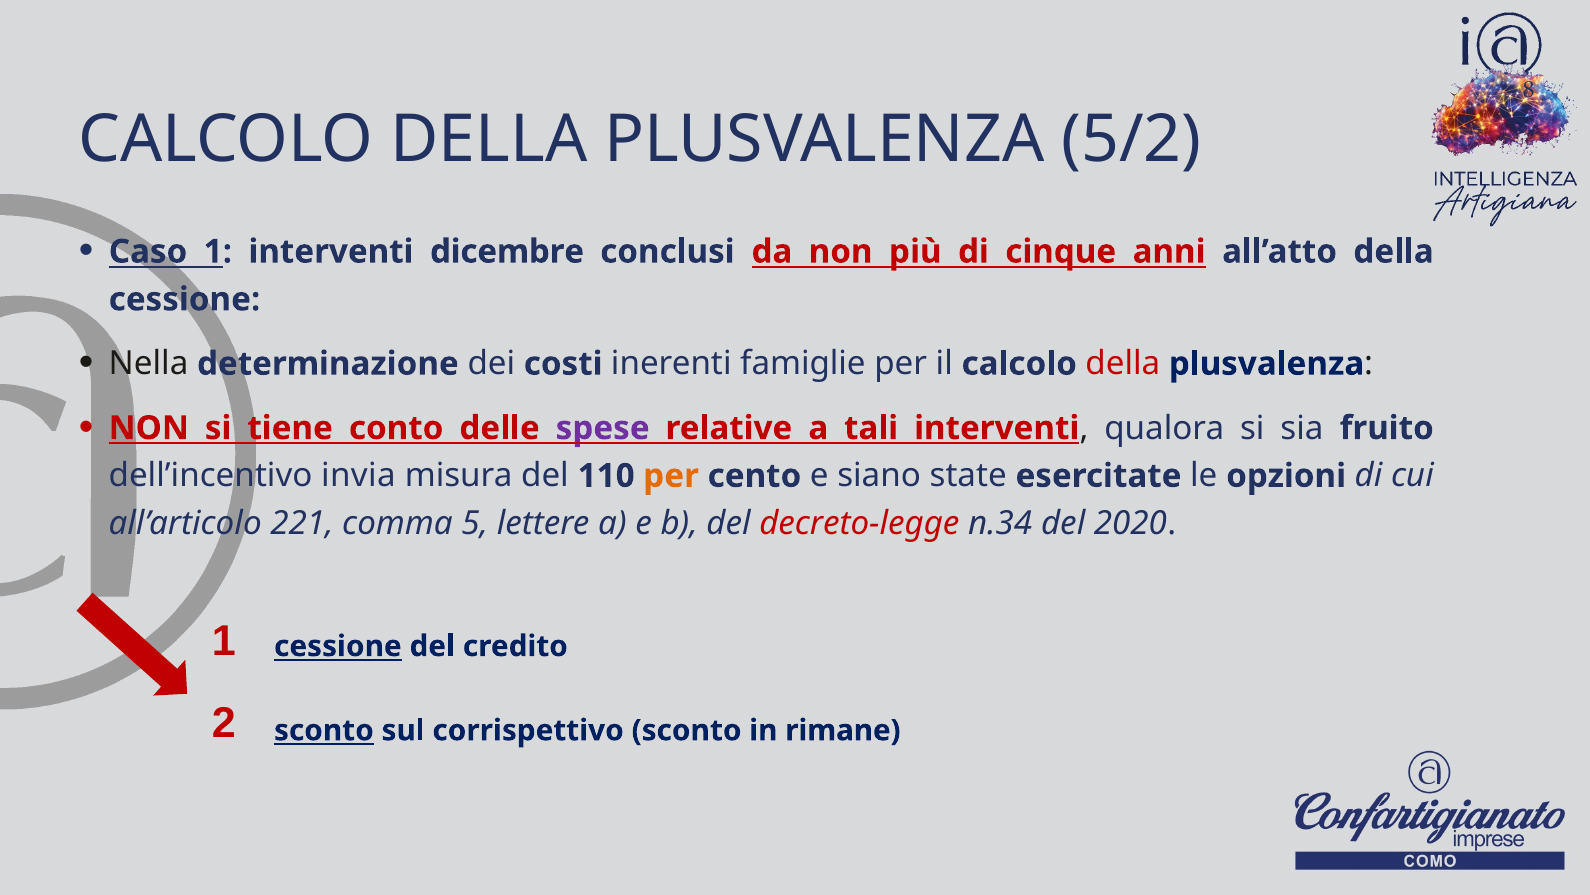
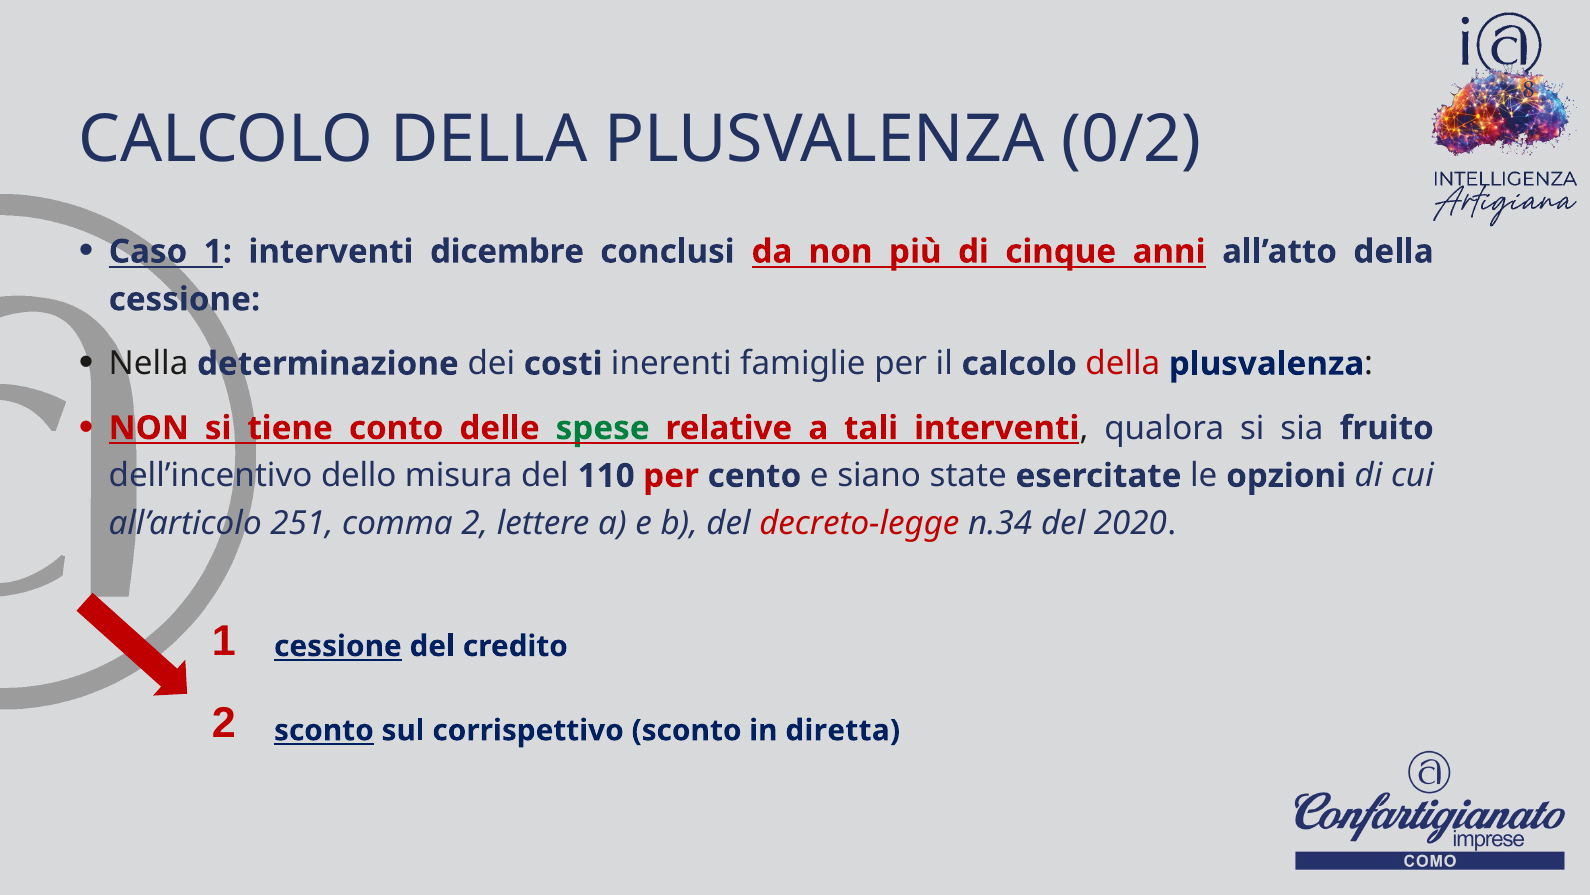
5/2: 5/2 -> 0/2 (1132, 139)
spese colour: purple -> green (603, 428)
invia: invia -> dello (359, 476)
per colour: orange -> red (671, 476)
221: 221 -> 251 (302, 523)
comma 5: 5 -> 2 (475, 523)
rimane: rimane -> diretta (843, 730)
